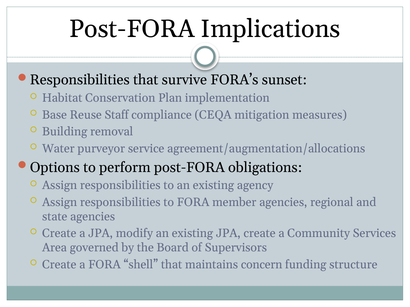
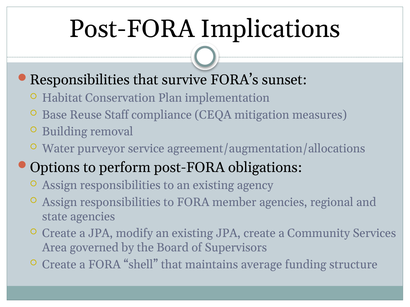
concern: concern -> average (262, 265)
